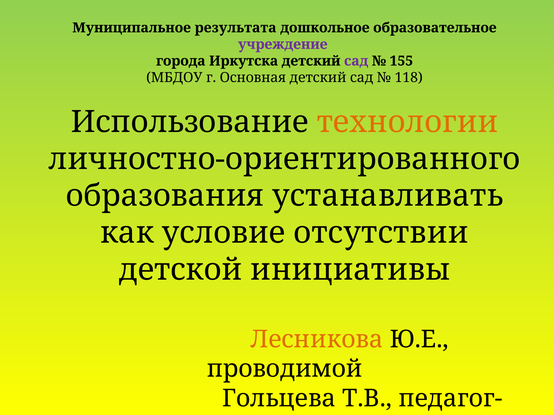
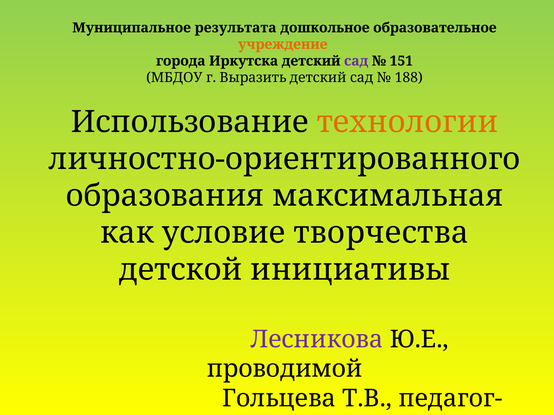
учреждение colour: purple -> orange (283, 44)
155: 155 -> 151 (401, 61)
Основная: Основная -> Выразить (253, 78)
118: 118 -> 188 (409, 78)
устанавливать: устанавливать -> максимальная (388, 196)
отсутствии: отсутствии -> творчества (381, 233)
Лесникова colour: orange -> purple (317, 340)
